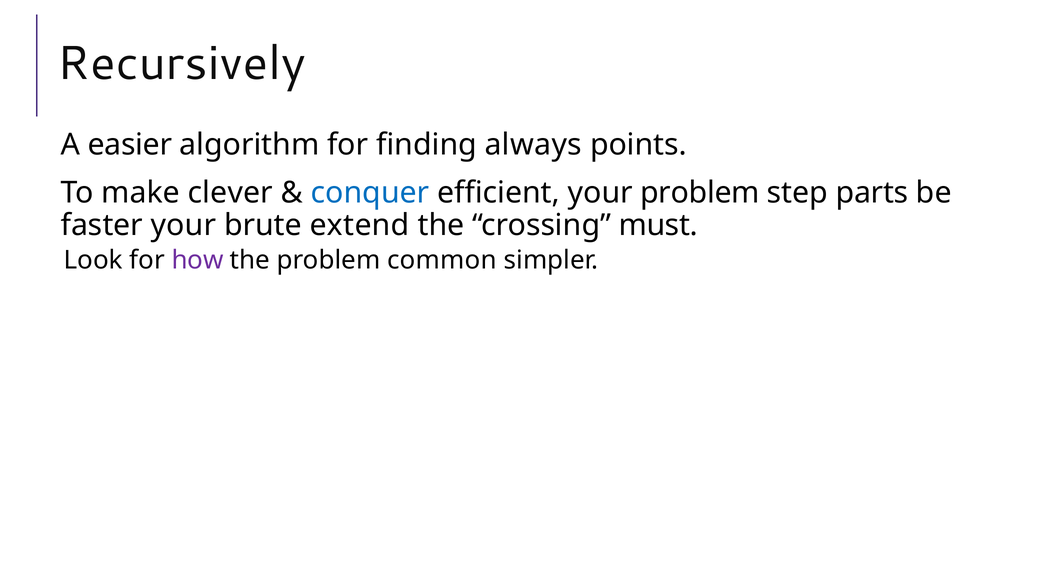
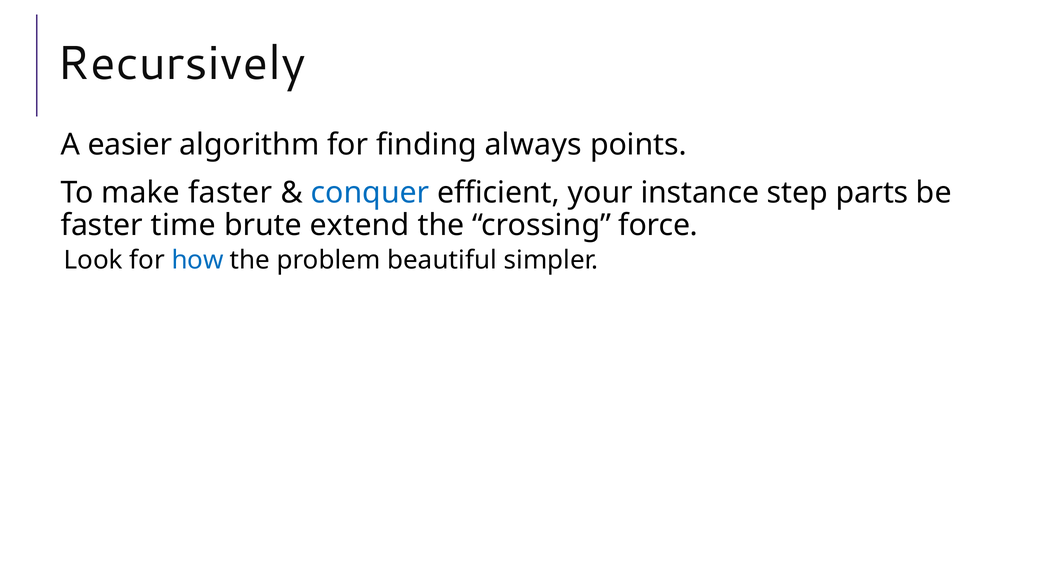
make clever: clever -> faster (230, 193)
your problem: problem -> instance (700, 193)
faster your: your -> time (183, 225)
must: must -> force (658, 225)
how colour: purple -> blue (198, 260)
common: common -> beautiful (442, 260)
